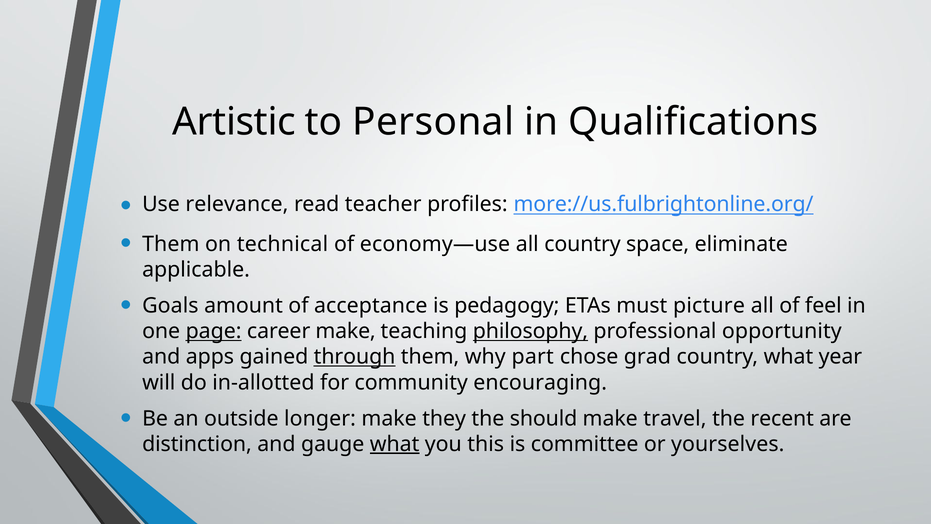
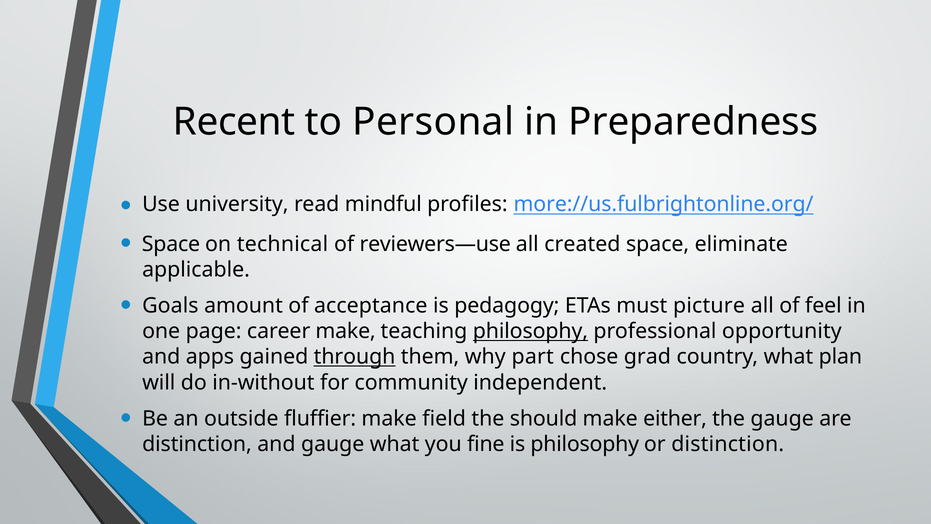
Artistic: Artistic -> Recent (234, 122)
Qualifications: Qualifications -> Preparedness (693, 122)
relevance: relevance -> university (237, 204)
teacher: teacher -> mindful (383, 204)
Them: Them -> Space (171, 244)
economy—use: economy—use -> reviewers—use (435, 244)
all country: country -> created (582, 244)
page underline: present -> none (214, 331)
year: year -> plan (840, 357)
in-allotted: in-allotted -> in-without (263, 382)
encouraging: encouraging -> independent (540, 382)
longer: longer -> fluffier (320, 418)
they: they -> field (444, 418)
travel: travel -> either (675, 418)
the recent: recent -> gauge (782, 418)
what underline: present -> none (395, 444)
this: this -> fine (486, 444)
is committee: committee -> philosophy (585, 444)
or yourselves: yourselves -> distinction (728, 444)
